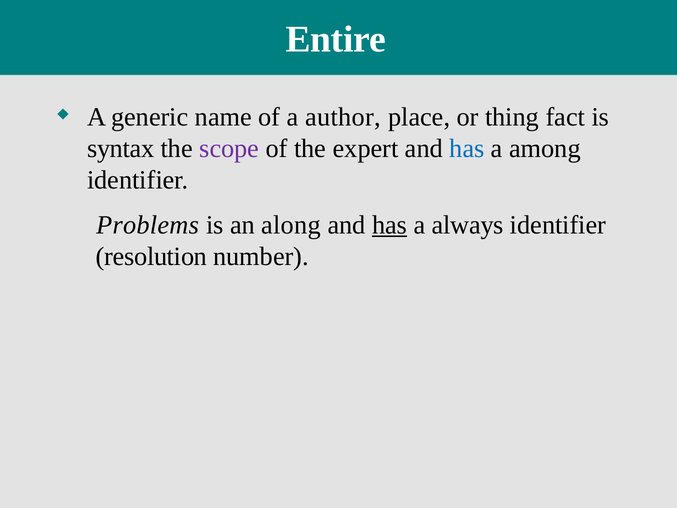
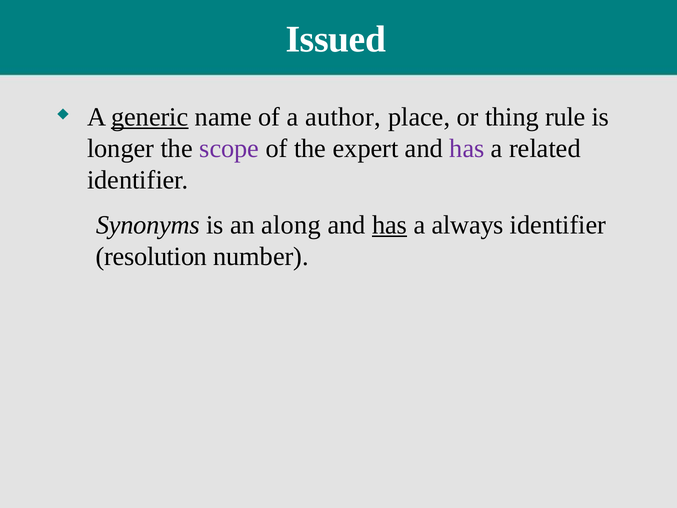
Entire: Entire -> Issued (336, 39)
generic underline: none -> present (150, 117)
fact: fact -> rule (565, 117)
syntax: syntax -> longer (121, 148)
has colour: blue -> purple (467, 148)
among: among -> related (545, 148)
Problems: Problems -> Synonyms (148, 225)
